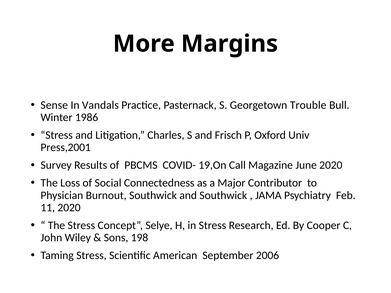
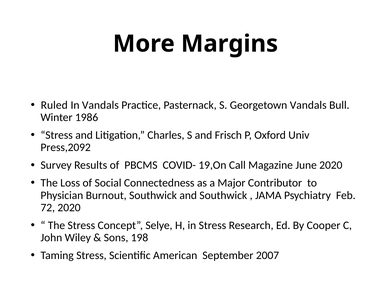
Sense: Sense -> Ruled (54, 105)
Georgetown Trouble: Trouble -> Vandals (308, 105)
Press,2001: Press,2001 -> Press,2092 (66, 148)
11: 11 -> 72 (48, 208)
2006: 2006 -> 2007 (268, 256)
